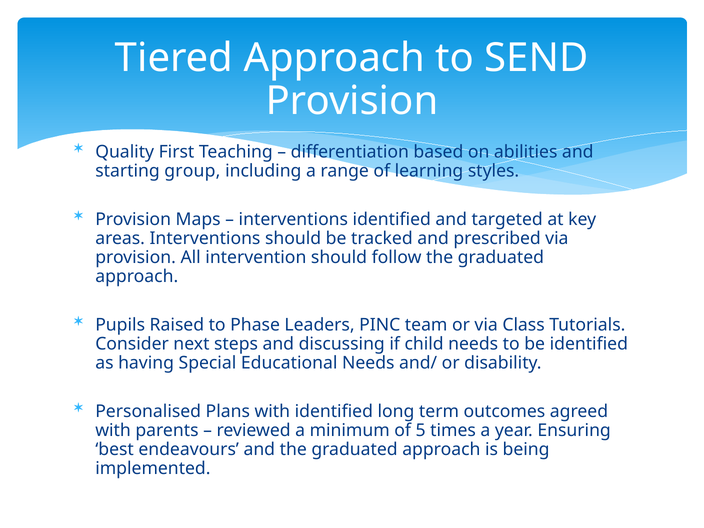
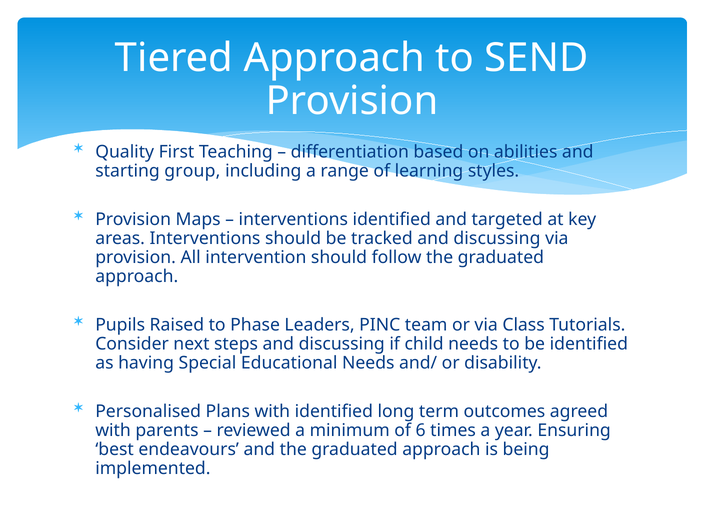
tracked and prescribed: prescribed -> discussing (497, 238)
5: 5 -> 6 (421, 431)
